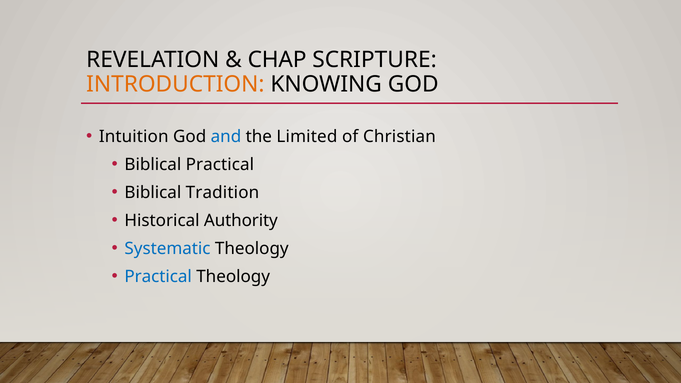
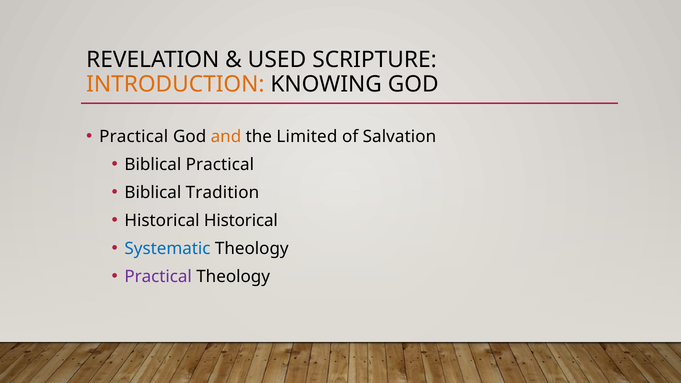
CHAP: CHAP -> USED (277, 60)
Intuition: Intuition -> Practical (134, 136)
and colour: blue -> orange (226, 136)
Christian: Christian -> Salvation (399, 136)
Historical Authority: Authority -> Historical (241, 221)
Practical colour: blue -> purple (158, 277)
